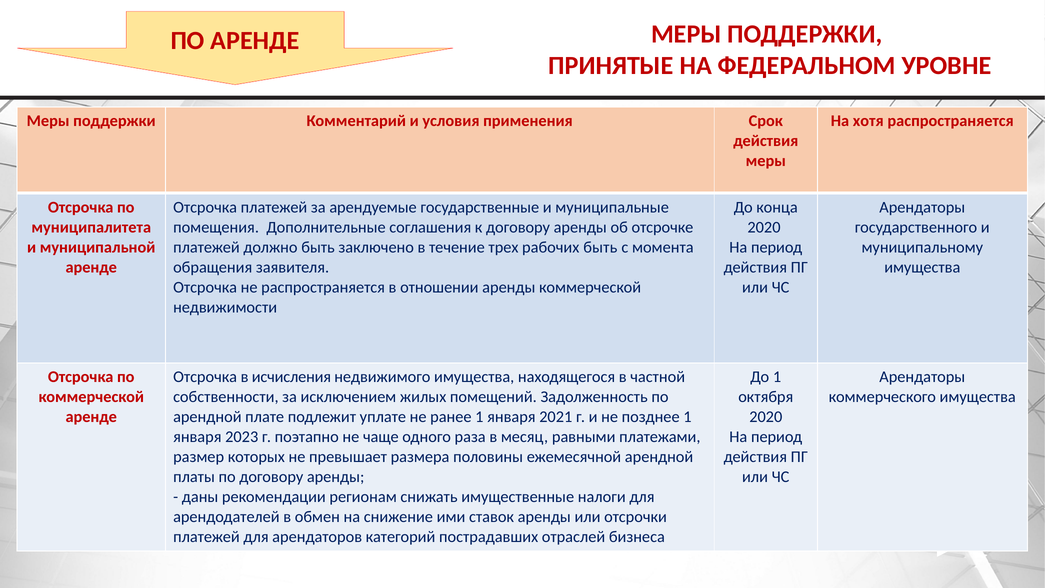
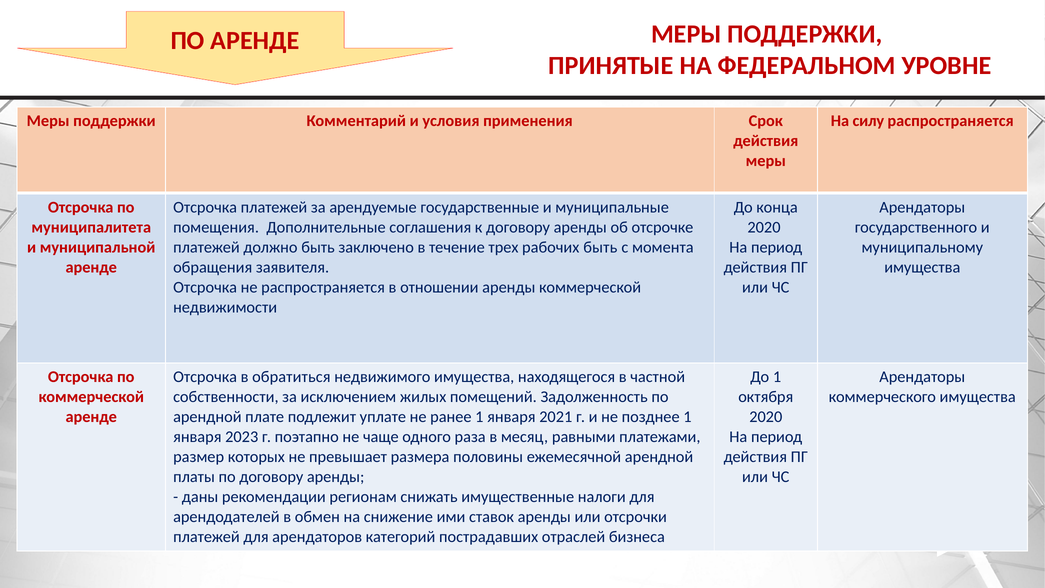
хотя: хотя -> силу (868, 121)
исчисления: исчисления -> обратиться (291, 377)
